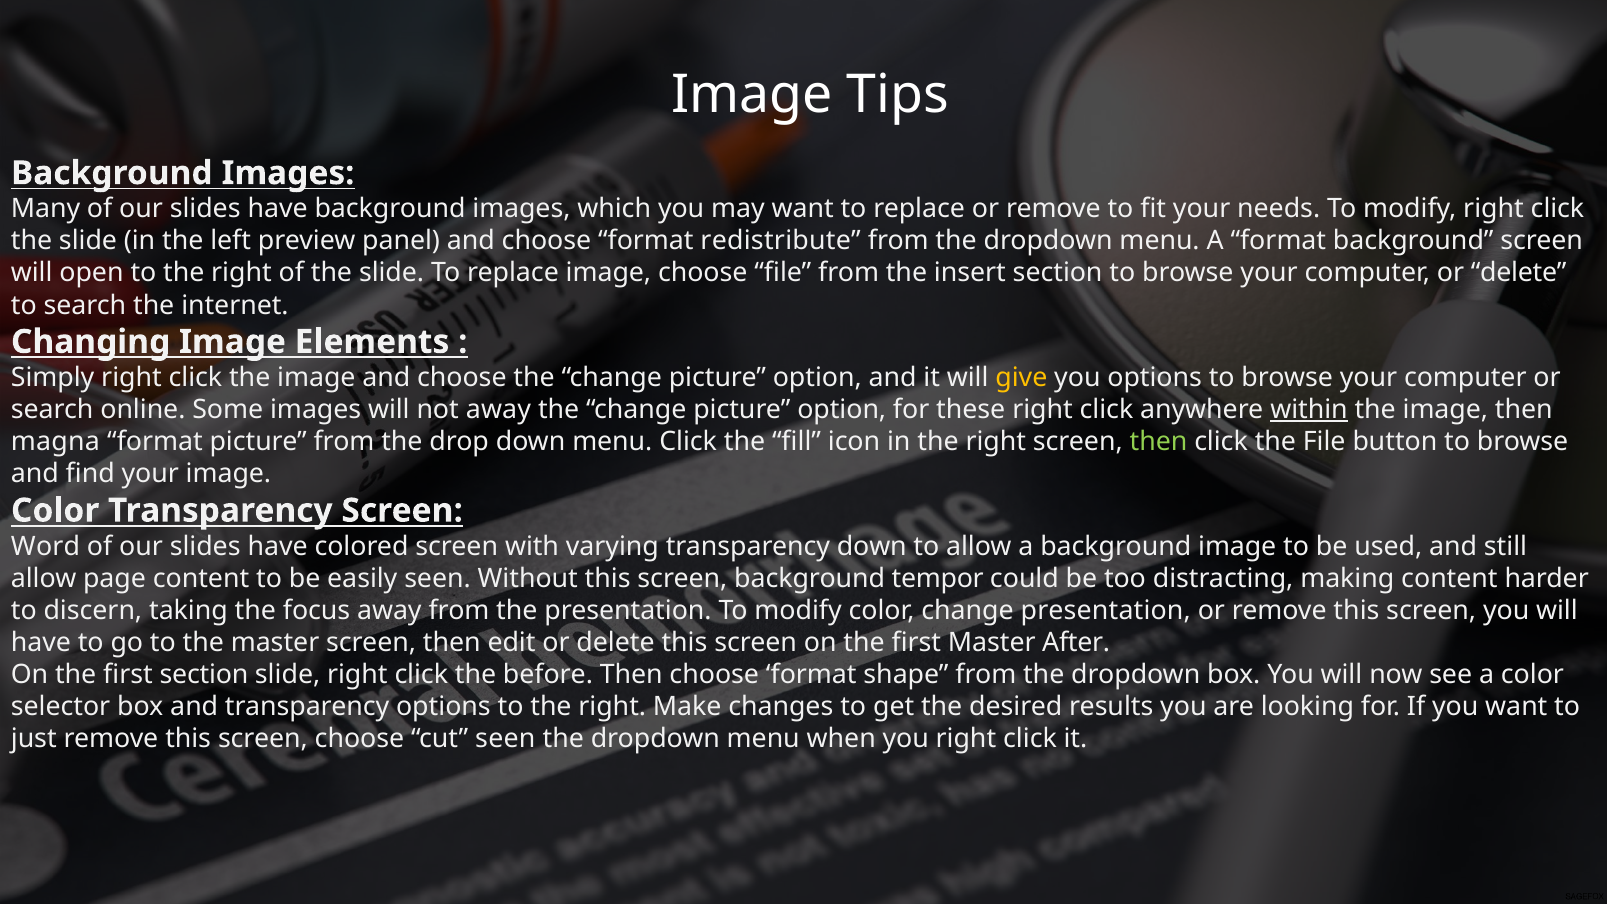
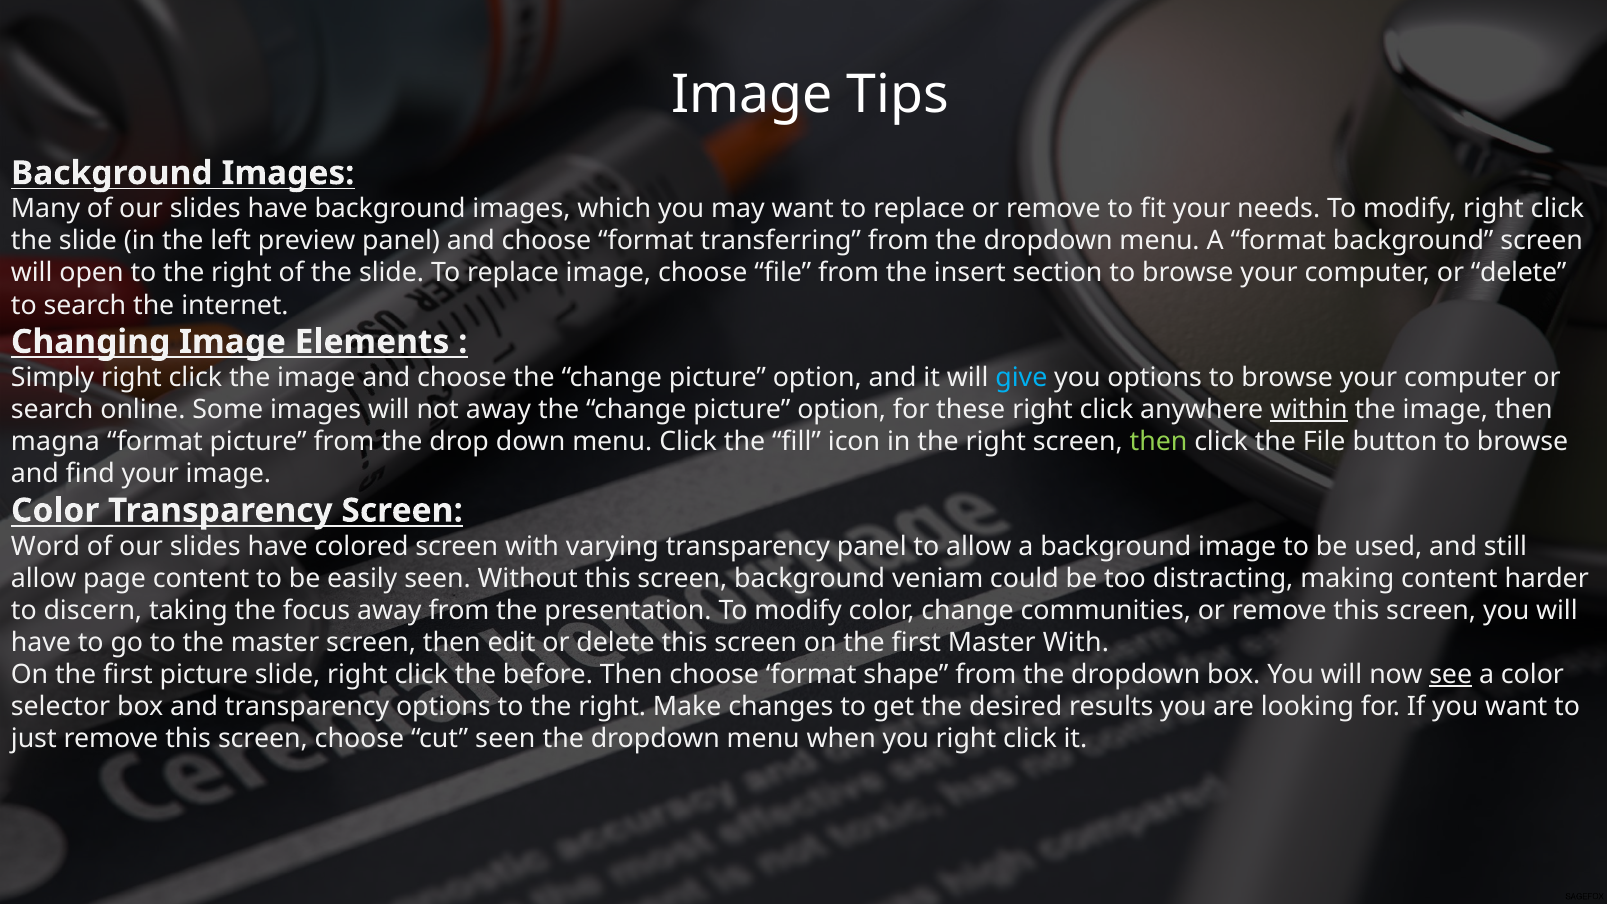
redistribute: redistribute -> transferring (781, 241)
give colour: yellow -> light blue (1021, 378)
transparency down: down -> panel (872, 546)
tempor: tempor -> veniam (938, 578)
change presentation: presentation -> communities (1106, 610)
Master After: After -> With (1076, 643)
first section: section -> picture (204, 675)
see underline: none -> present (1451, 675)
